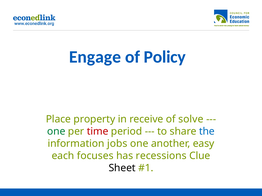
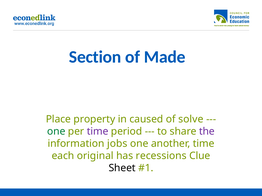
Engage: Engage -> Section (95, 57)
Policy: Policy -> Made (165, 57)
receive: receive -> caused (146, 119)
time colour: red -> purple (98, 132)
the colour: blue -> purple (207, 132)
another easy: easy -> time (204, 144)
focuses: focuses -> original (95, 156)
